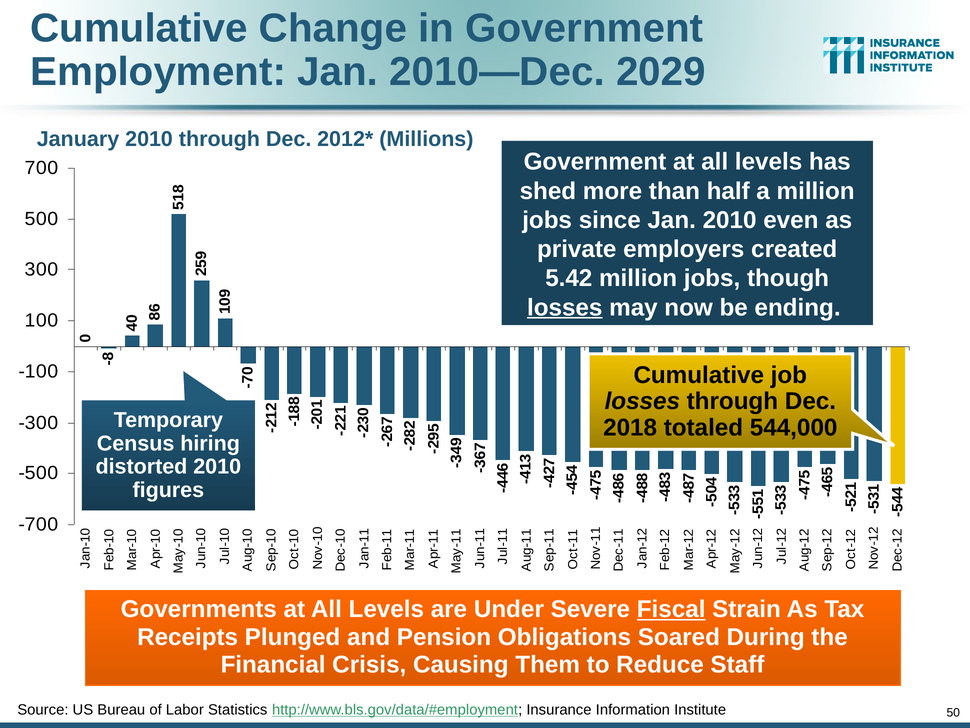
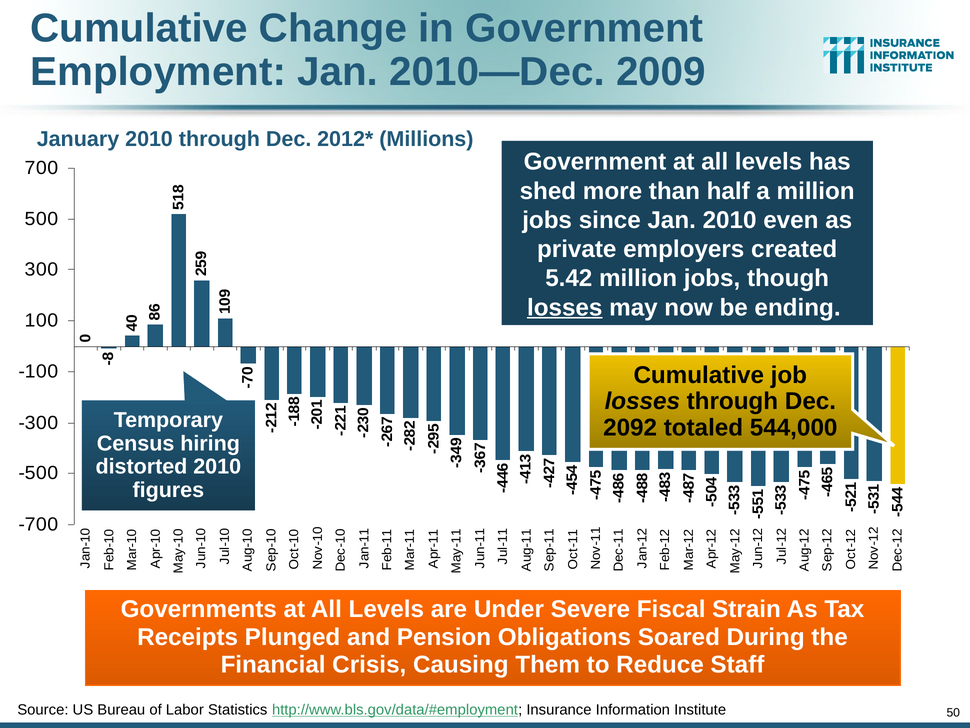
2029: 2029 -> 2009 (661, 72)
2018: 2018 -> 2092 (630, 427)
Fiscal underline: present -> none (671, 609)
